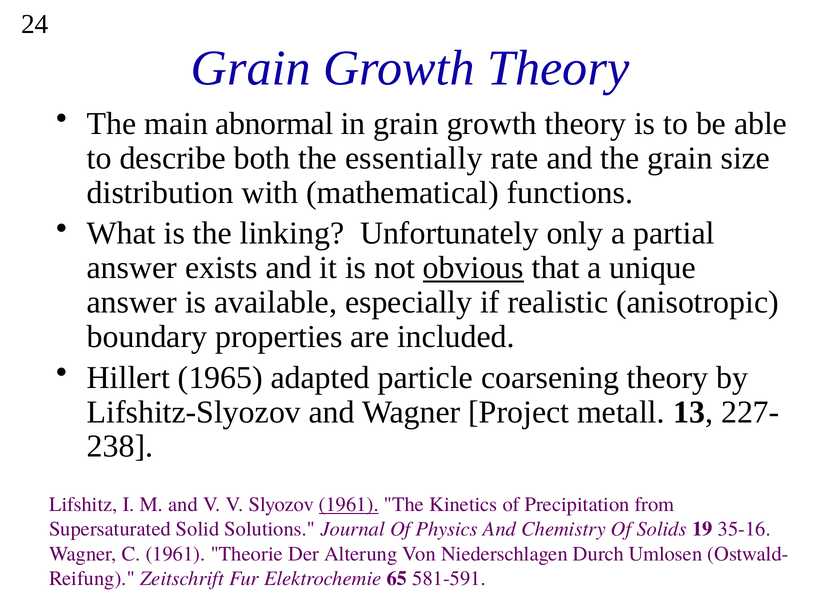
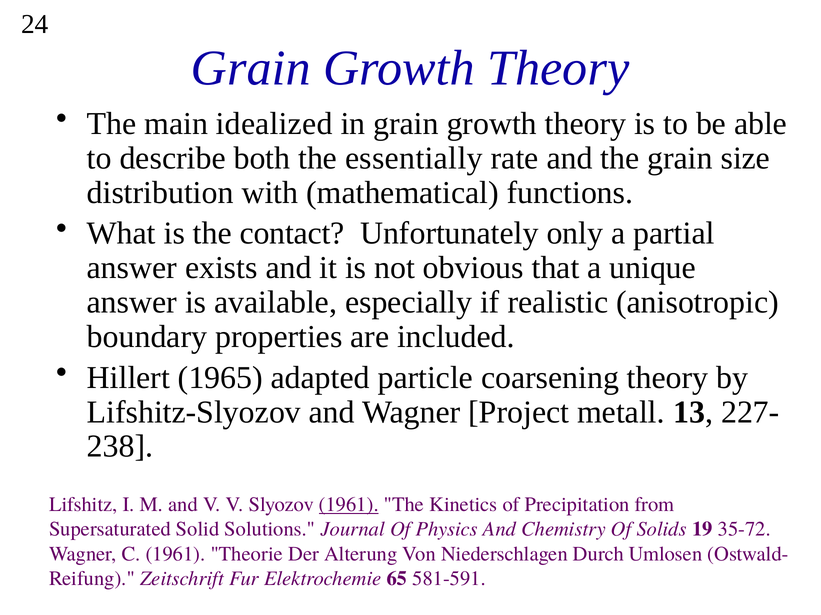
abnormal: abnormal -> idealized (274, 124)
linking: linking -> contact (292, 234)
obvious underline: present -> none (473, 268)
35-16: 35-16 -> 35-72 (744, 530)
